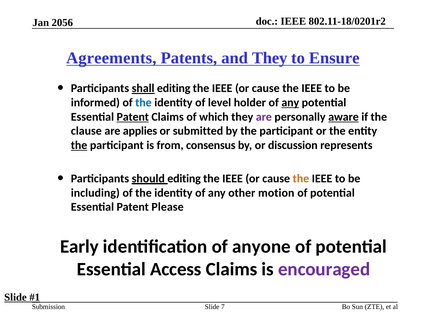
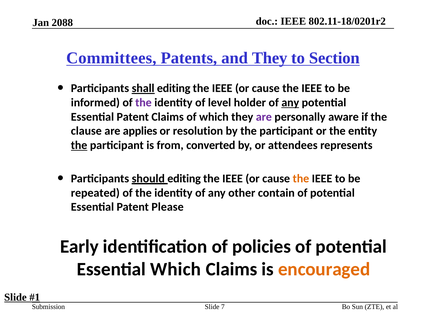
2056: 2056 -> 2088 (62, 23)
Agreements: Agreements -> Committees (111, 58)
Ensure: Ensure -> Section (334, 58)
the colour: blue -> purple (143, 102)
Patent underline: present -> none (133, 117)
aware underline: present -> none (343, 117)
submitted: submitted -> resolution (198, 131)
consensus: consensus -> converted (211, 145)
discussion: discussion -> attendees (293, 145)
including: including -> repeated (95, 192)
motion: motion -> contain (276, 192)
anyone: anyone -> policies (262, 246)
Essential Access: Access -> Which (176, 269)
encouraged colour: purple -> orange (324, 269)
